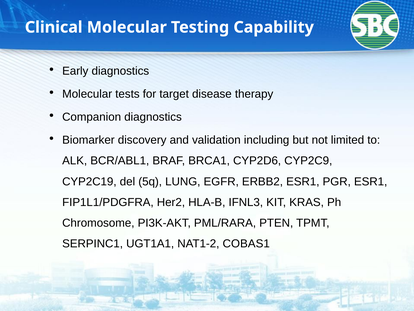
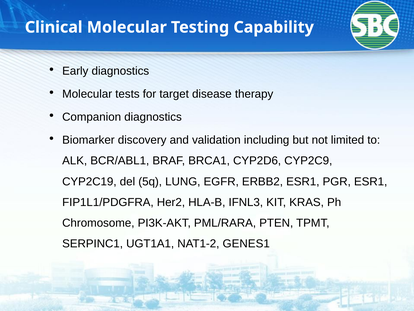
COBAS1: COBAS1 -> GENES1 (246, 243)
